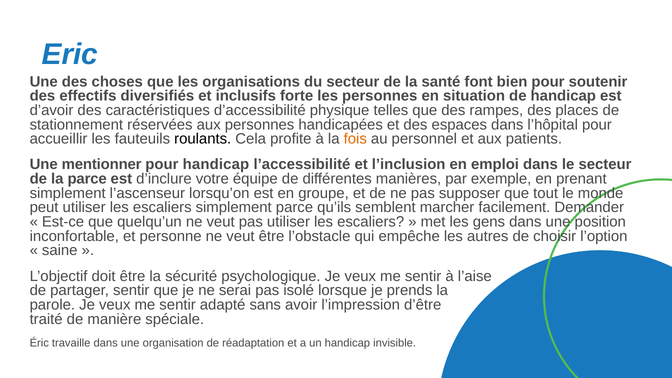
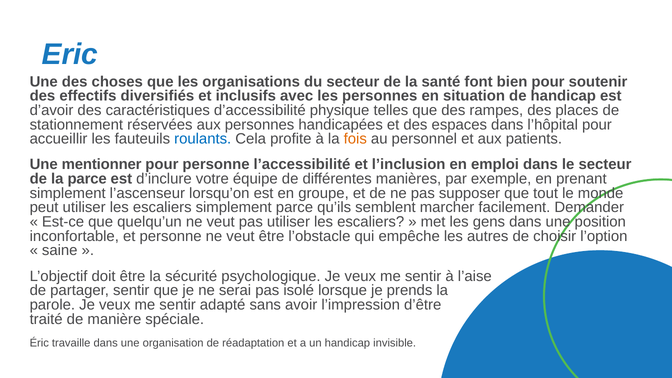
forte: forte -> avec (297, 96)
roulants colour: black -> blue (203, 139)
pour handicap: handicap -> personne (216, 165)
